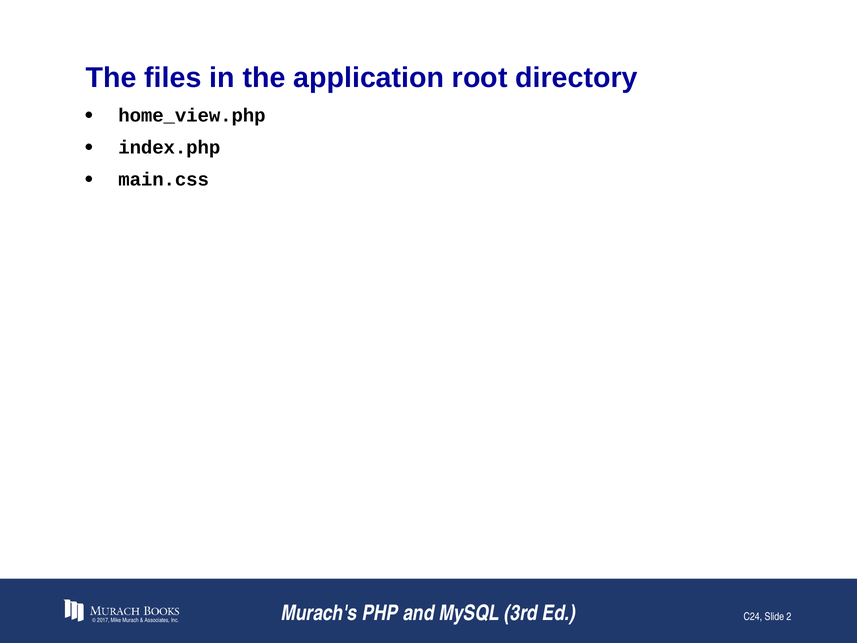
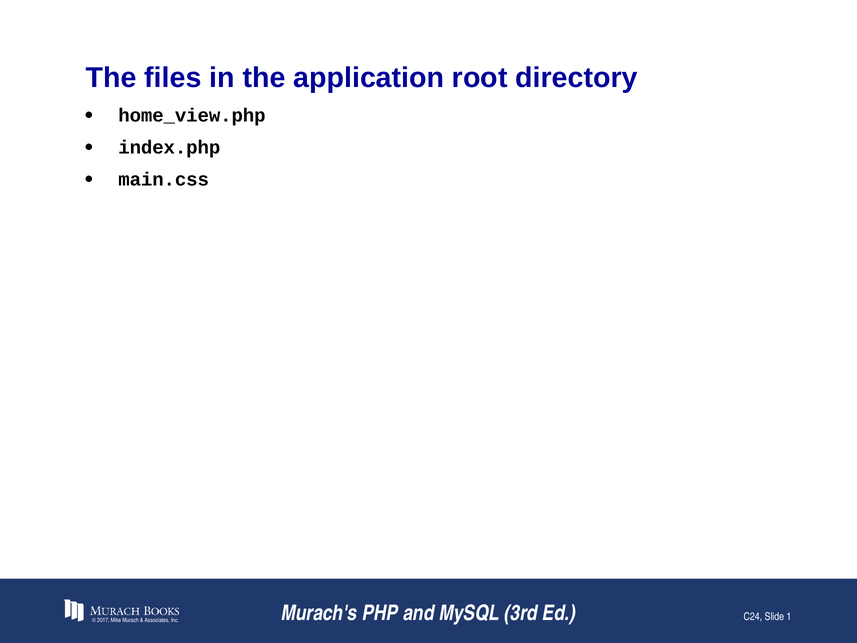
2: 2 -> 1 (789, 617)
